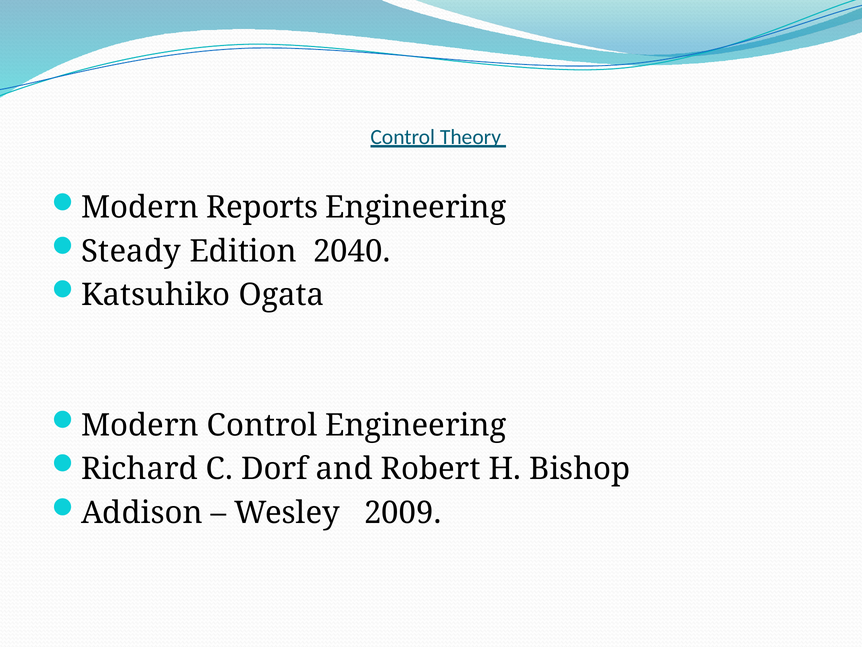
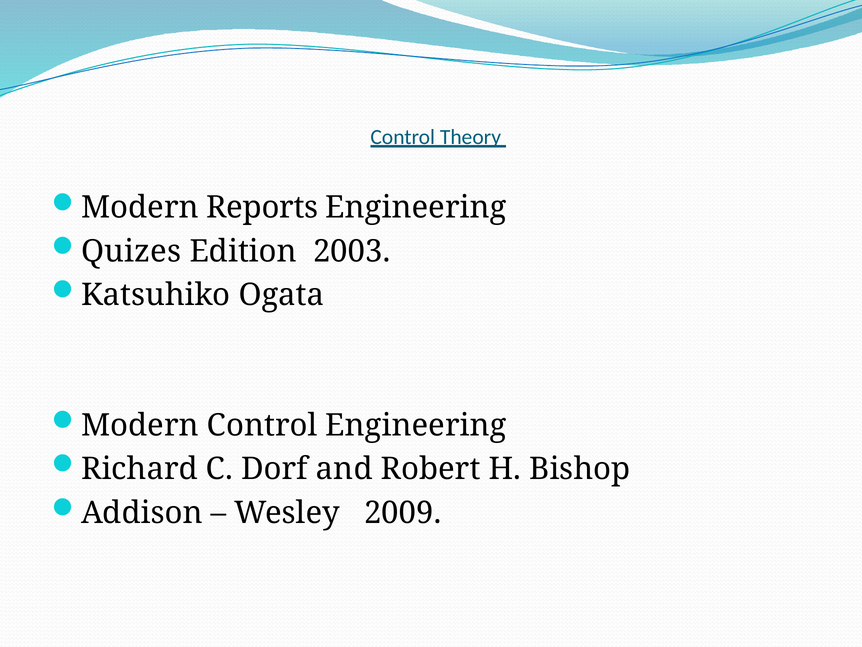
Steady: Steady -> Quizes (131, 251)
2040: 2040 -> 2003 (352, 251)
